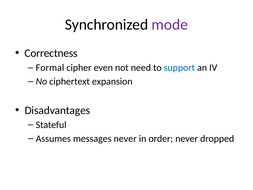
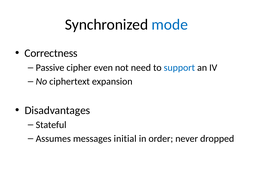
mode colour: purple -> blue (170, 24)
Formal: Formal -> Passive (50, 68)
messages never: never -> initial (125, 138)
